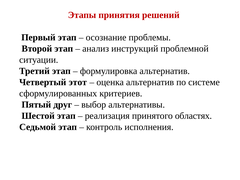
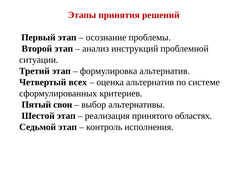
этот: этот -> всех (78, 82)
друг: друг -> свои (63, 105)
